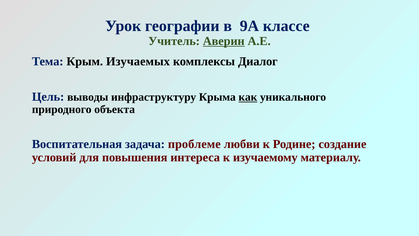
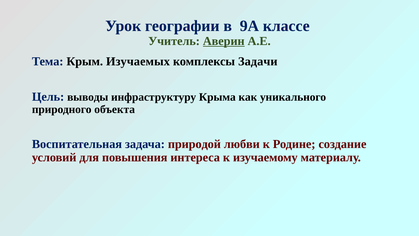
Диалог: Диалог -> Задачи (258, 61)
как underline: present -> none (248, 97)
проблеме: проблеме -> природой (194, 144)
